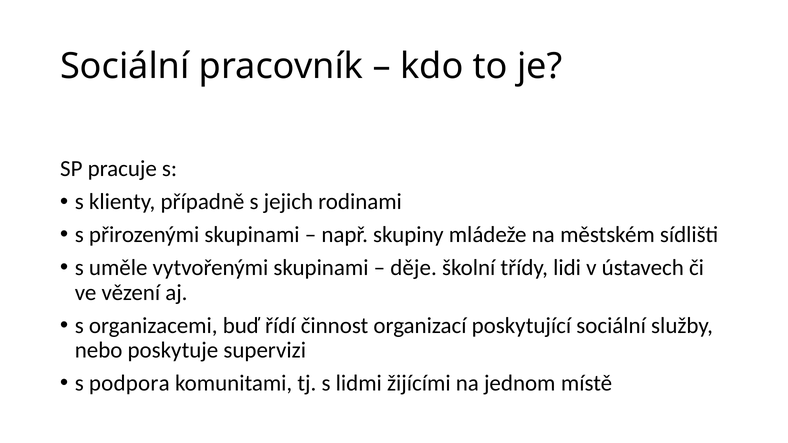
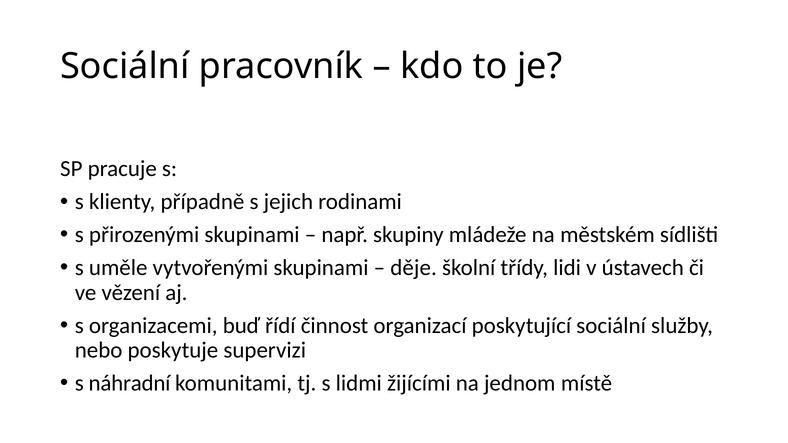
podpora: podpora -> náhradní (130, 383)
